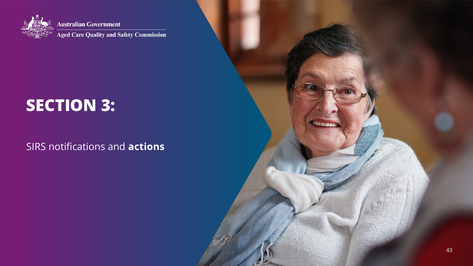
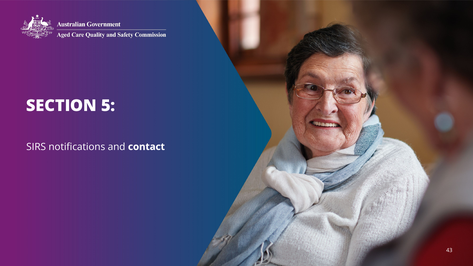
3: 3 -> 5 (108, 106)
actions: actions -> contact (146, 147)
